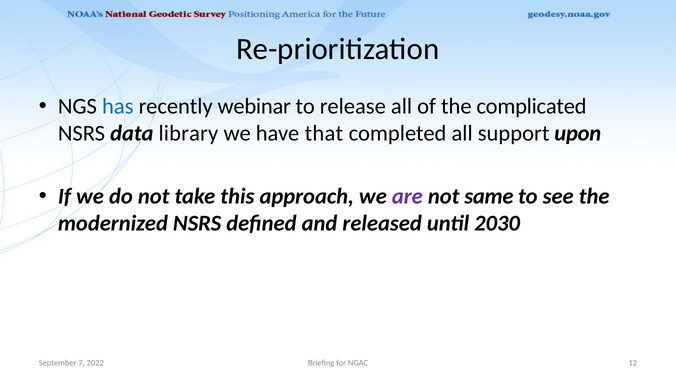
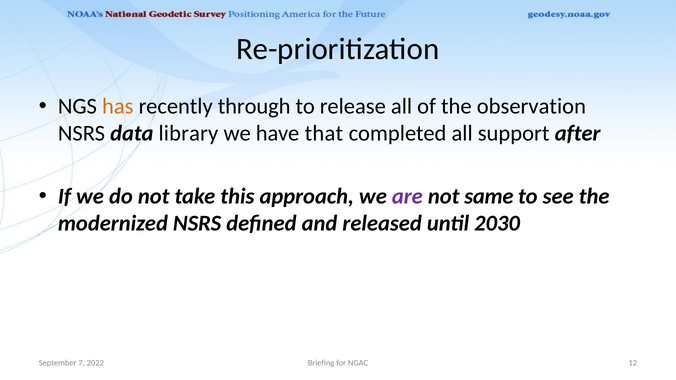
has colour: blue -> orange (118, 106)
webinar: webinar -> through (254, 106)
complicated: complicated -> observation (531, 106)
upon: upon -> after (578, 133)
